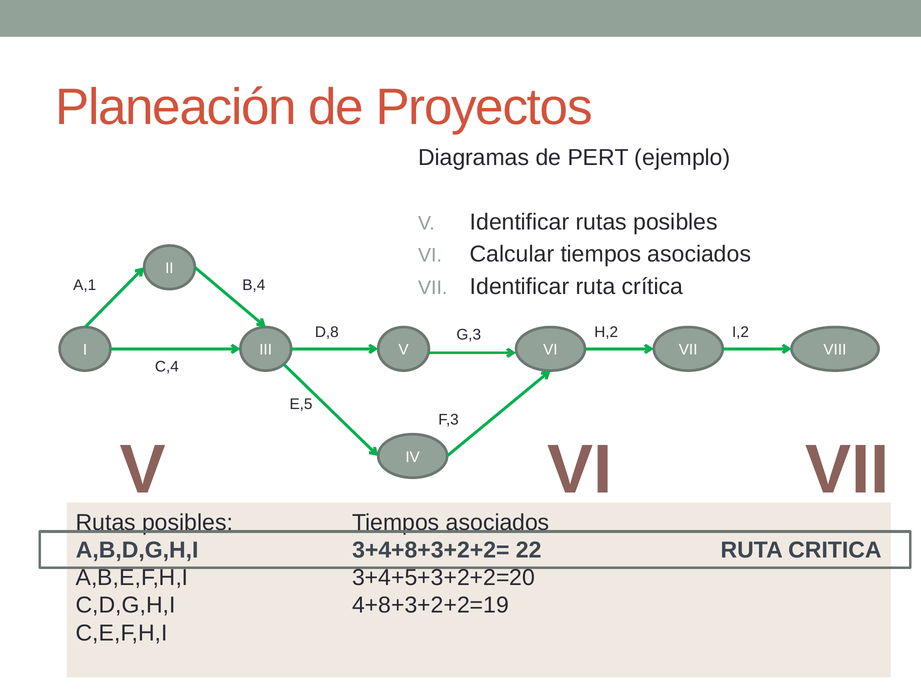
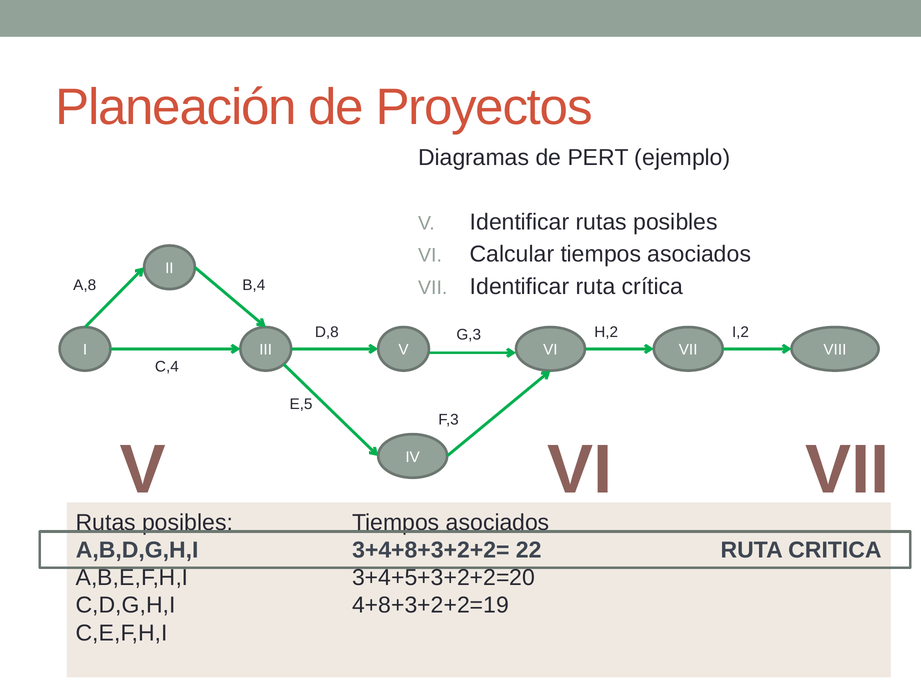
A,1: A,1 -> A,8 (85, 285)
